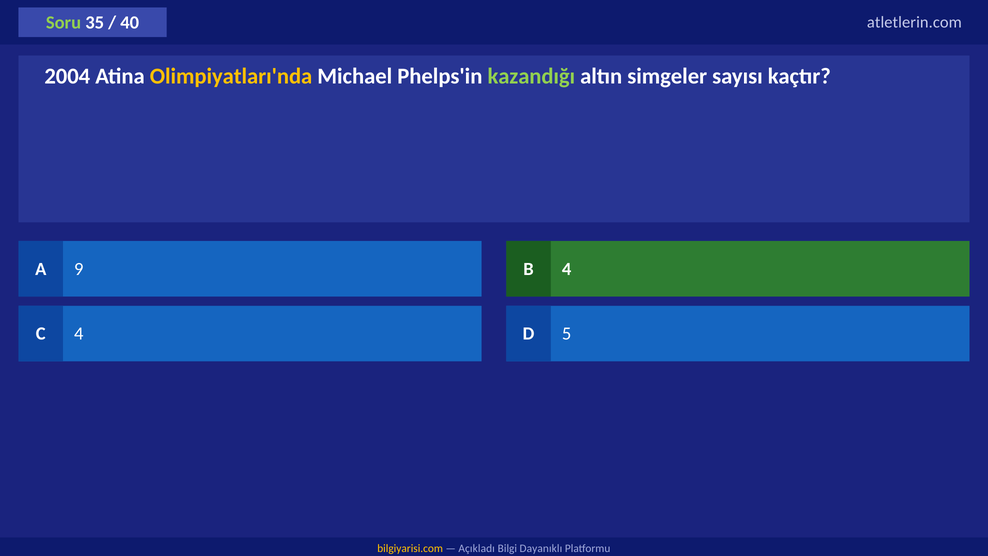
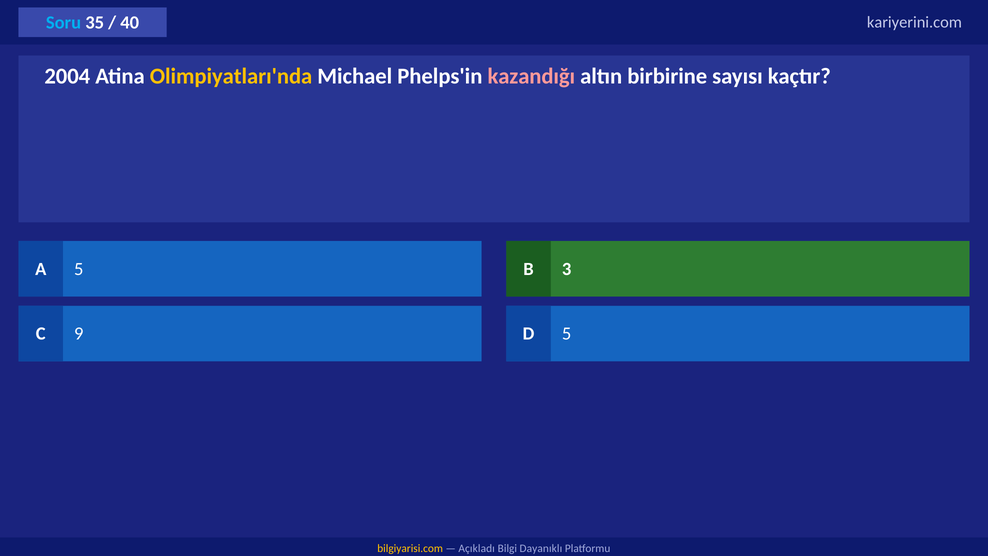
Soru colour: light green -> light blue (64, 23)
atletlerin.com: atletlerin.com -> kariyerini.com (914, 22)
kazandığı colour: light green -> pink (531, 76)
simgeler: simgeler -> birbirine (667, 76)
A 9: 9 -> 5 (79, 269)
B 4: 4 -> 3 (567, 269)
C 4: 4 -> 9 (79, 334)
